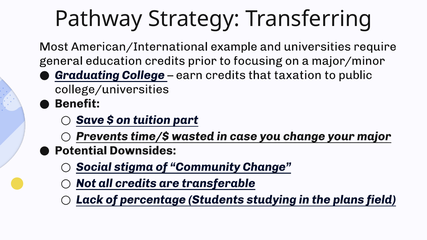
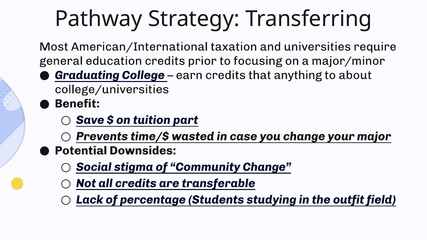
example: example -> taxation (234, 47)
taxation: taxation -> anything (298, 75)
public: public -> about (355, 75)
plans: plans -> outfit (349, 200)
